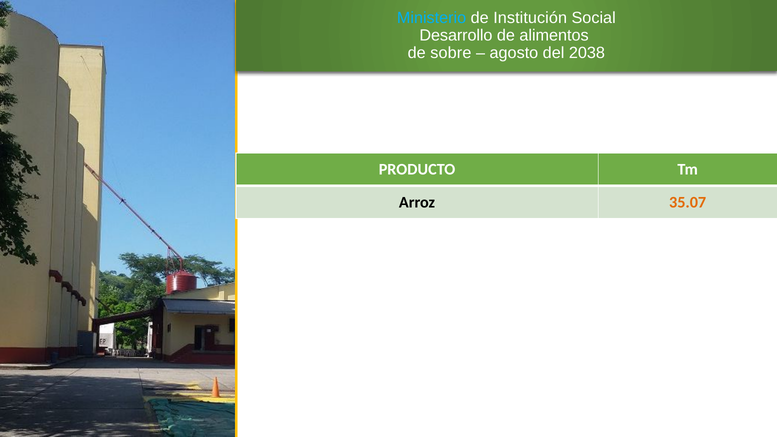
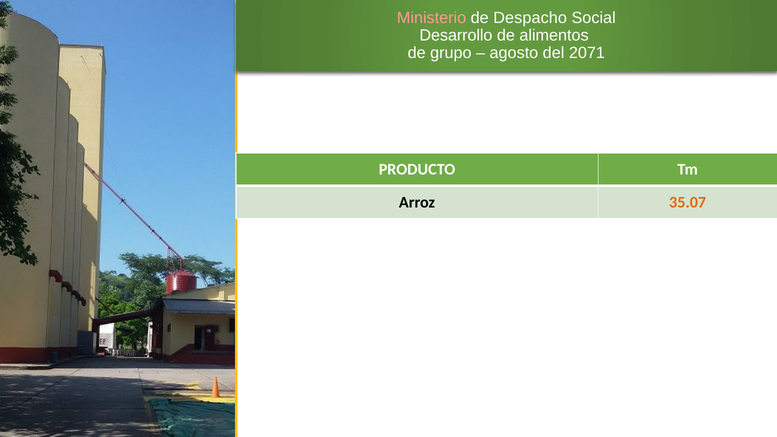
Ministerio colour: light blue -> pink (432, 18)
Institución: Institución -> Despacho (530, 18)
sobre: sobre -> grupo (451, 53)
2038: 2038 -> 2071 (587, 53)
